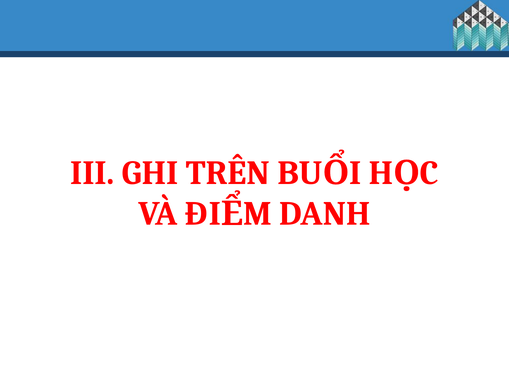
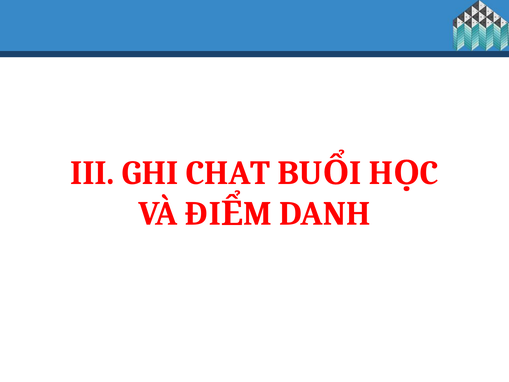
TRÊN: TRÊN -> CHAT (228, 173)
